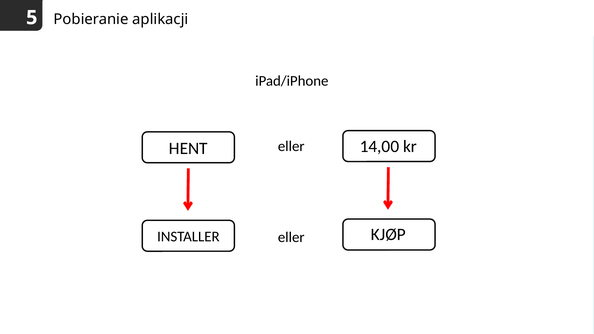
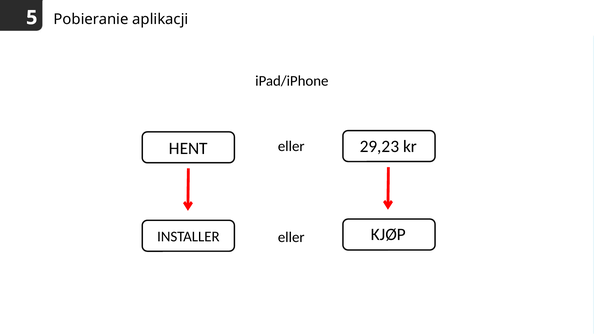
14,00: 14,00 -> 29,23 (379, 147)
